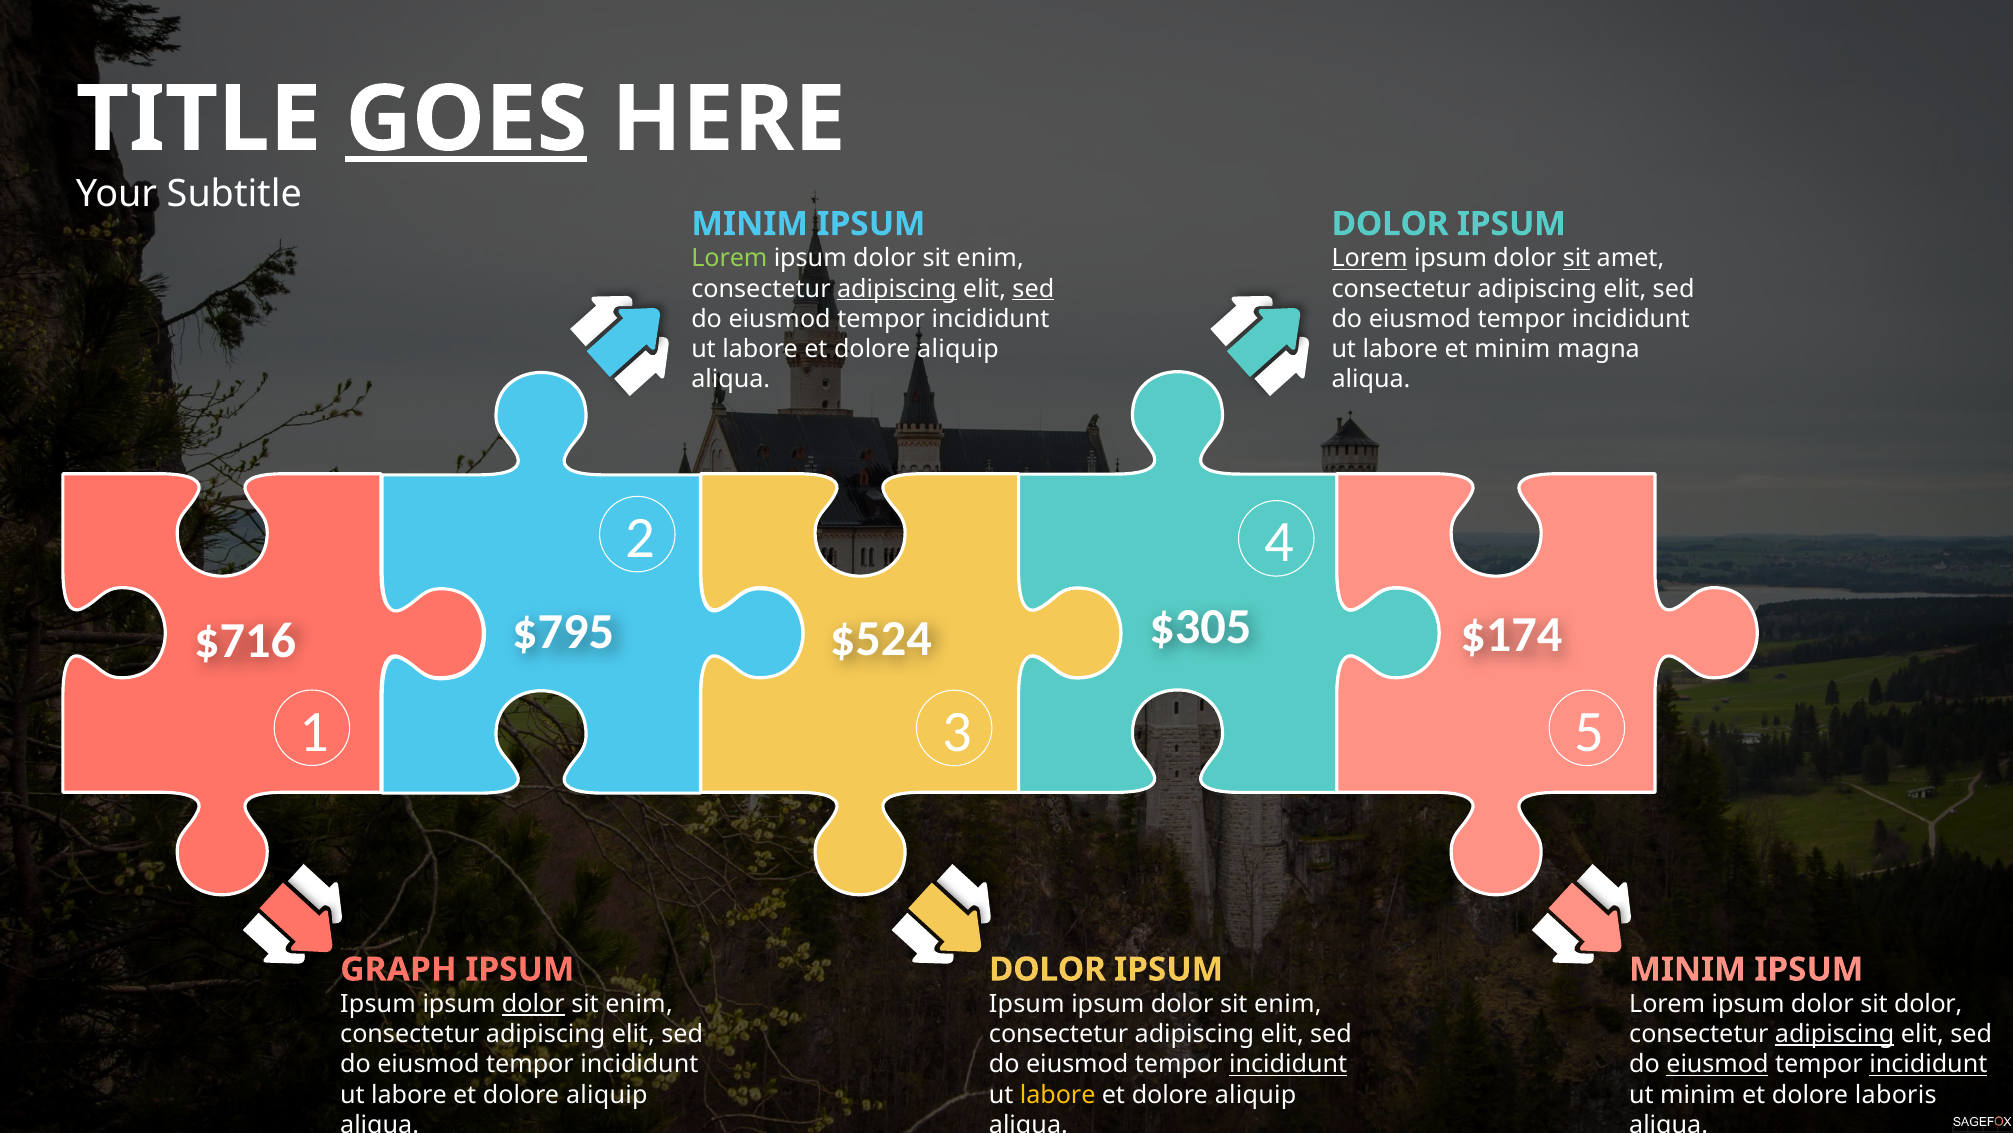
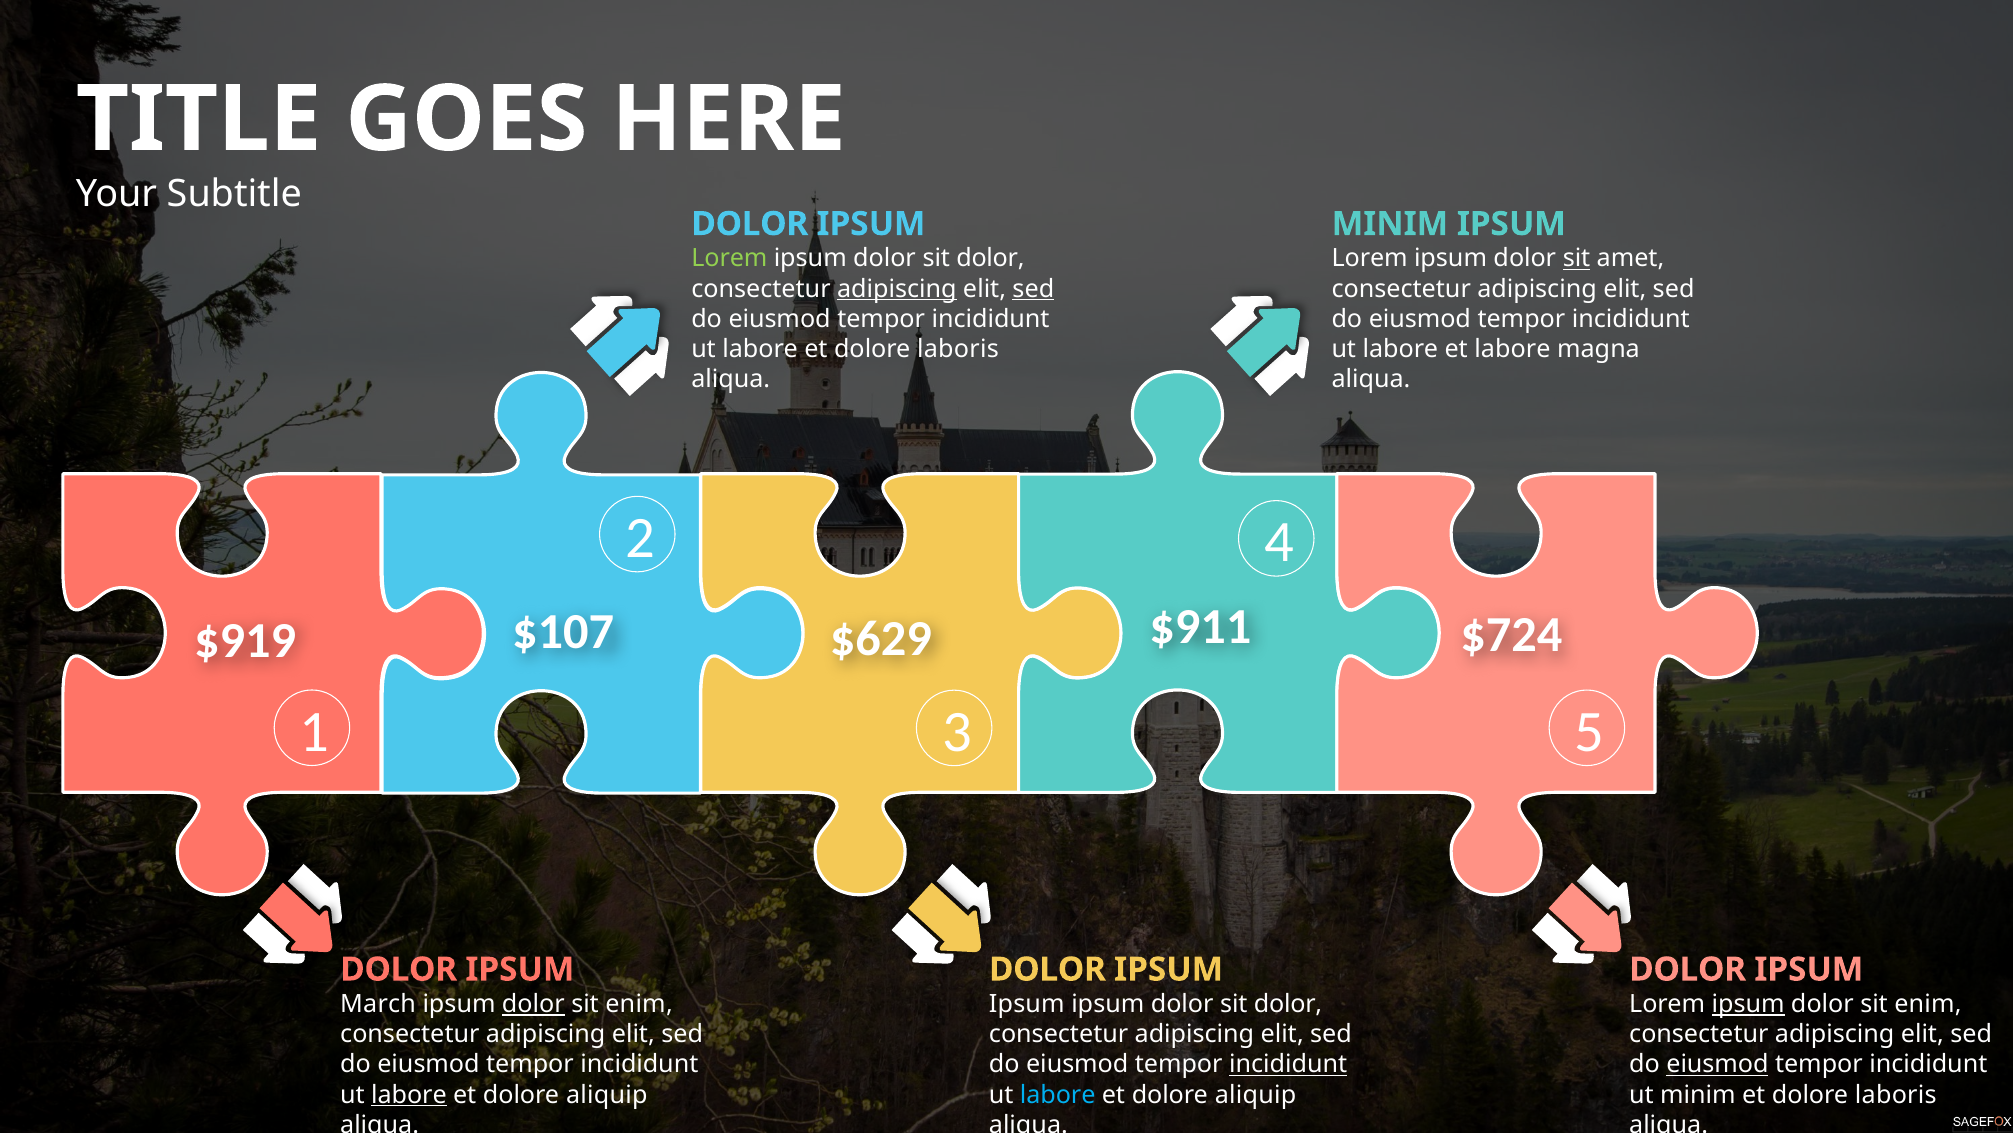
GOES underline: present -> none (466, 119)
MINIM: MINIM -> DOLOR (750, 224)
DOLOR: DOLOR -> MINIM (1390, 224)
enim: enim -> dolor (990, 258)
Lorem underline: present -> none (1370, 258)
aliquip: aliquip -> laboris (958, 349)
et minim: minim -> labore (1512, 349)
$305: $305 -> $911 (1200, 626)
$795: $795 -> $107 (563, 631)
$174: $174 -> $724 (1511, 634)
$524: $524 -> $629 (881, 638)
$716: $716 -> $919 (245, 640)
GRAPH: GRAPH -> DOLOR (399, 969)
MINIM: MINIM -> DOLOR (1688, 969)
Ipsum: Ipsum -> March (378, 1004)
enim: enim -> dolor (1288, 1004)
ipsum underline: none -> present (1748, 1004)
dolor: dolor -> enim (1928, 1004)
adipiscing underline: present -> none (1835, 1034)
incididunt underline: present -> none (1928, 1064)
labore underline: none -> present (409, 1094)
labore colour: yellow -> light blue (1058, 1094)
